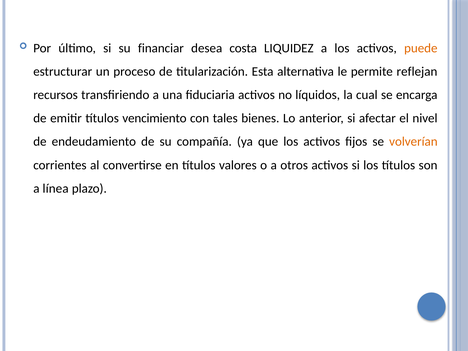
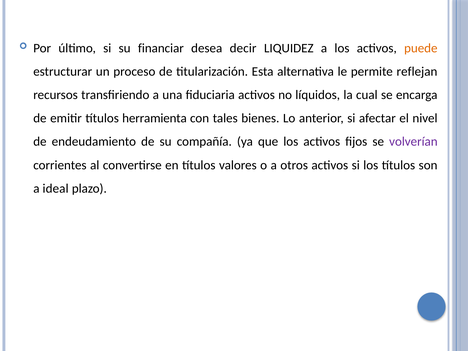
costa: costa -> decir (243, 48)
vencimiento: vencimiento -> herramienta (154, 118)
volverían colour: orange -> purple (413, 142)
línea: línea -> ideal (56, 188)
